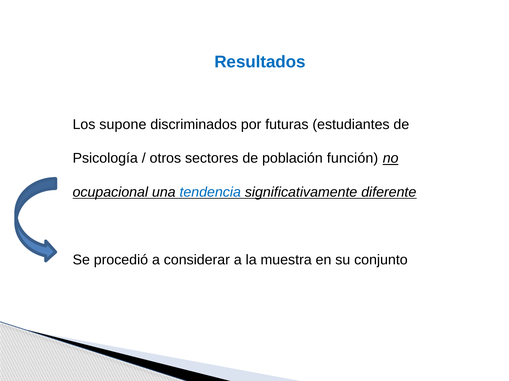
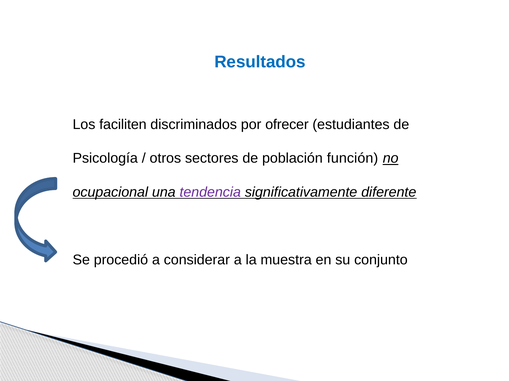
supone: supone -> faciliten (123, 125)
futuras: futuras -> ofrecer (287, 125)
tendencia colour: blue -> purple (210, 193)
